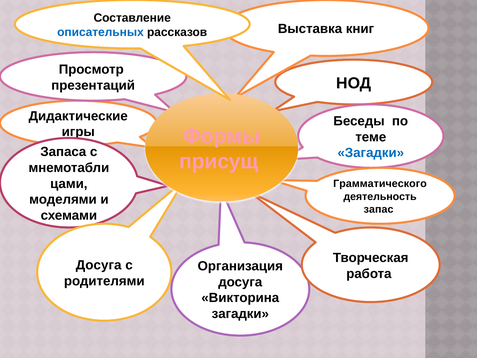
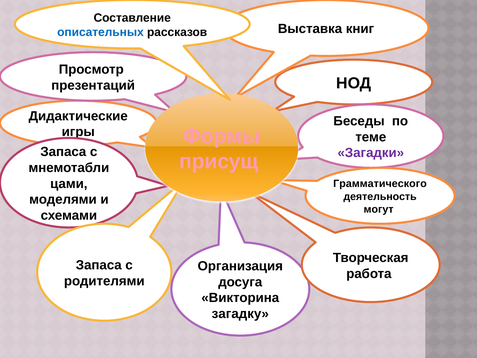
Загадки colour: blue -> purple (371, 153)
запас: запас -> могут (379, 209)
Досуга: Досуга -> Запаса (99, 265)
загадки: загадки -> загадку (240, 314)
